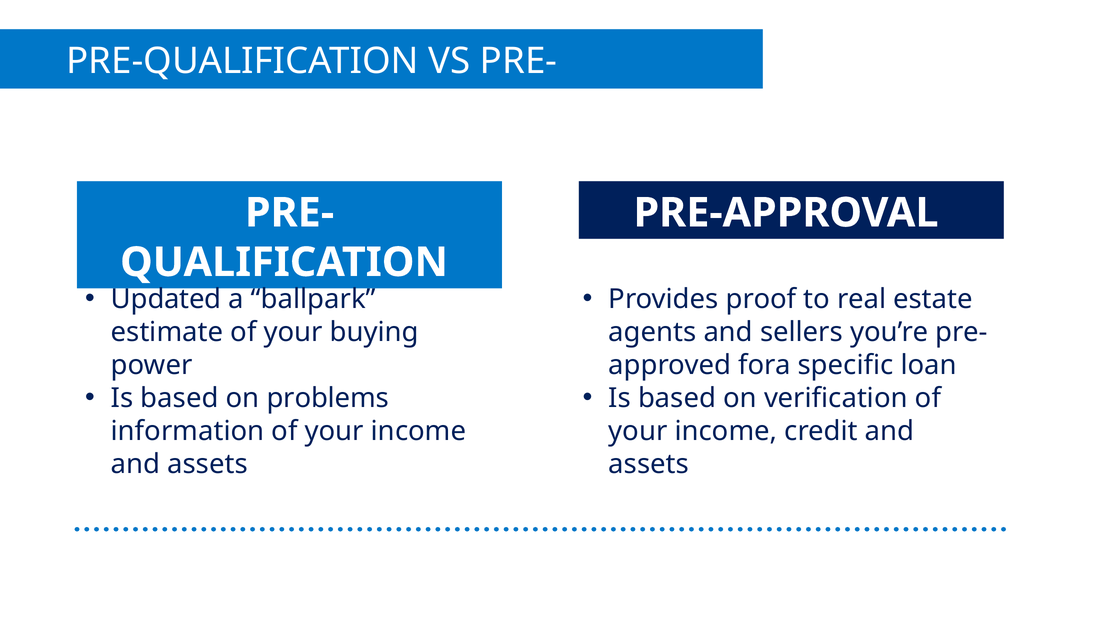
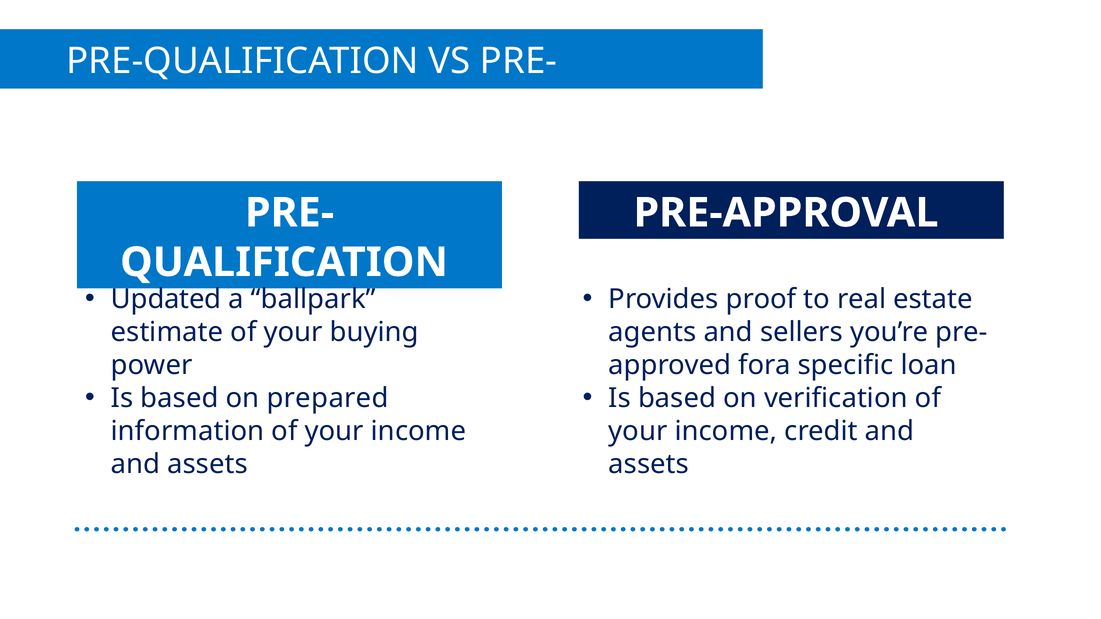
problems: problems -> prepared (328, 398)
